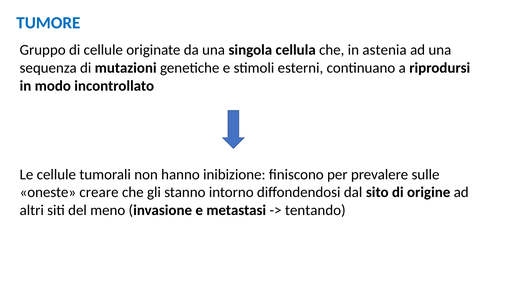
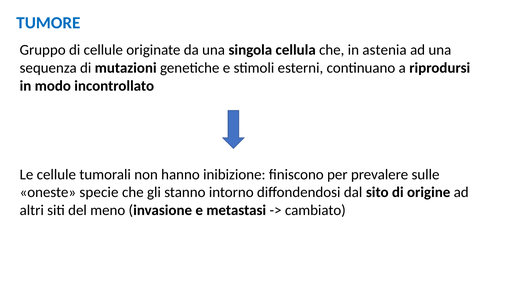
creare: creare -> specie (99, 193)
tentando: tentando -> cambiato (315, 211)
